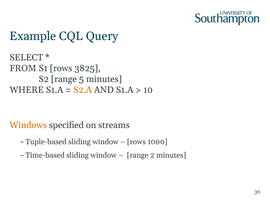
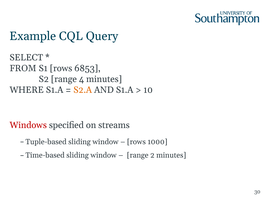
3825: 3825 -> 6853 (87, 68)
5: 5 -> 4 (82, 79)
Windows colour: orange -> red (28, 125)
